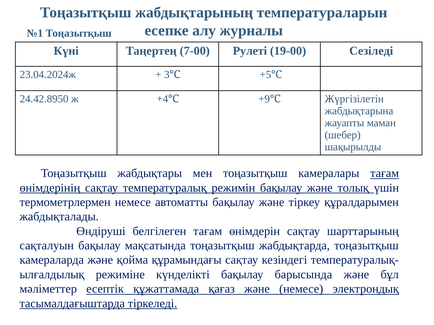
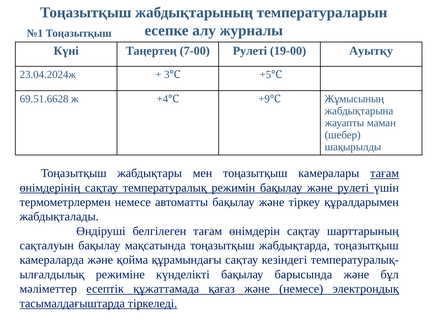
Сезіледі: Сезіледі -> Ауытқу (371, 51)
24.42.8950: 24.42.8950 -> 69.51.6628 (44, 99)
Жүргізілетін: Жүргізілетін -> Жұмысының (354, 99)
және толық: толық -> рулеті (353, 188)
